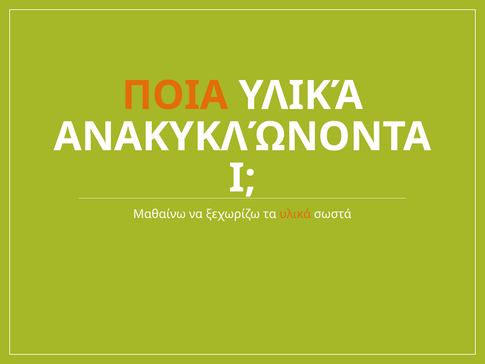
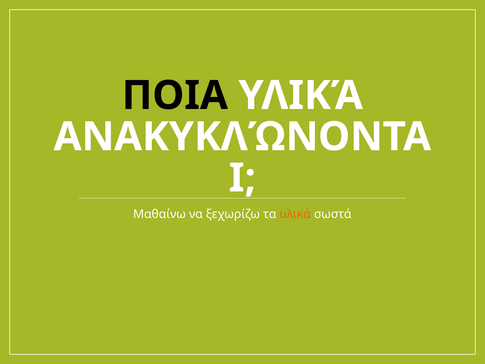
ΠΟΙΑ colour: orange -> black (175, 96)
